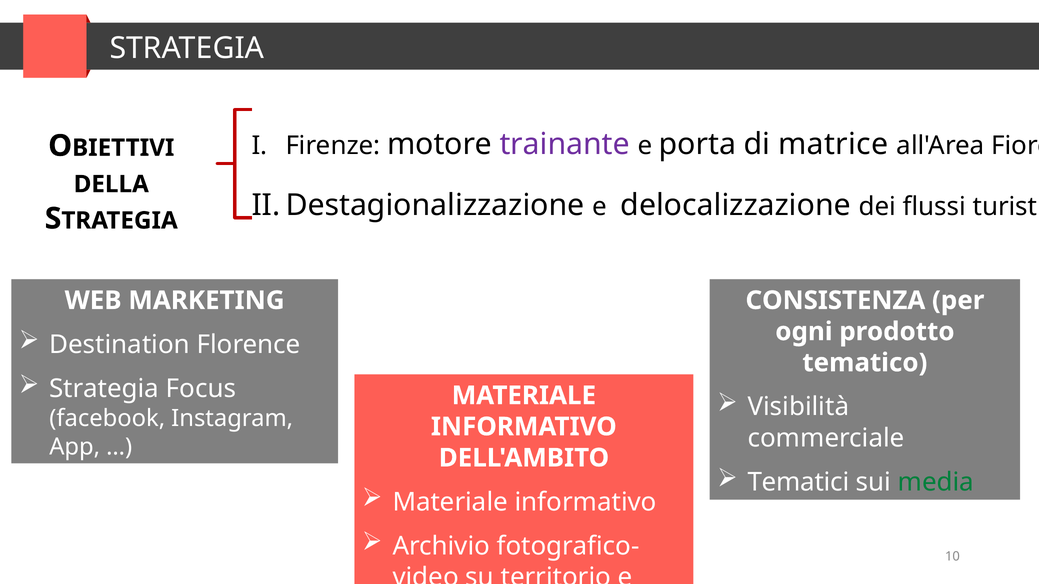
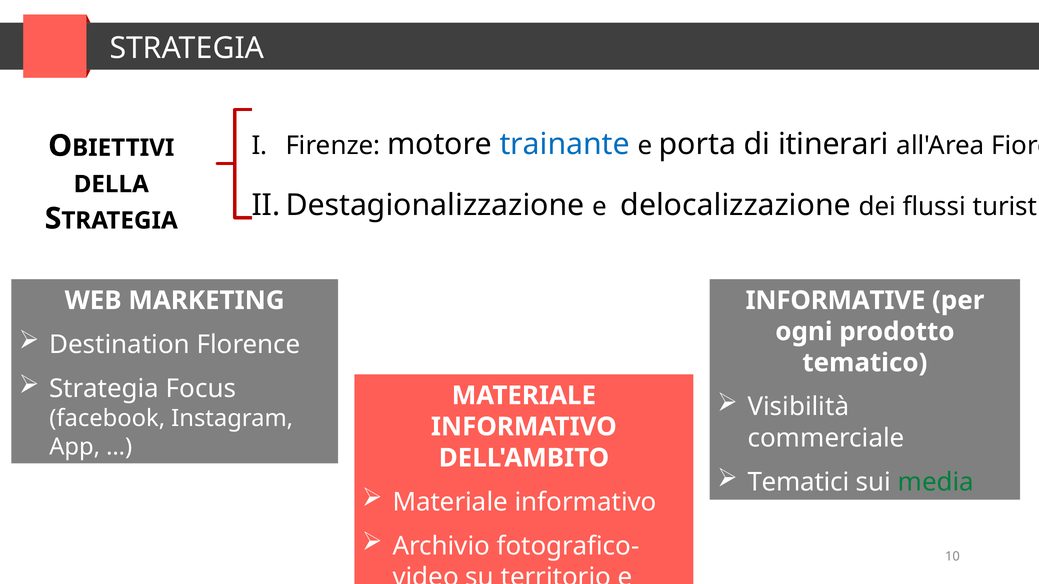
trainante colour: purple -> blue (565, 144)
matrice: matrice -> itinerari (833, 144)
CONSISTENZA: CONSISTENZA -> INFORMATIVE (835, 301)
